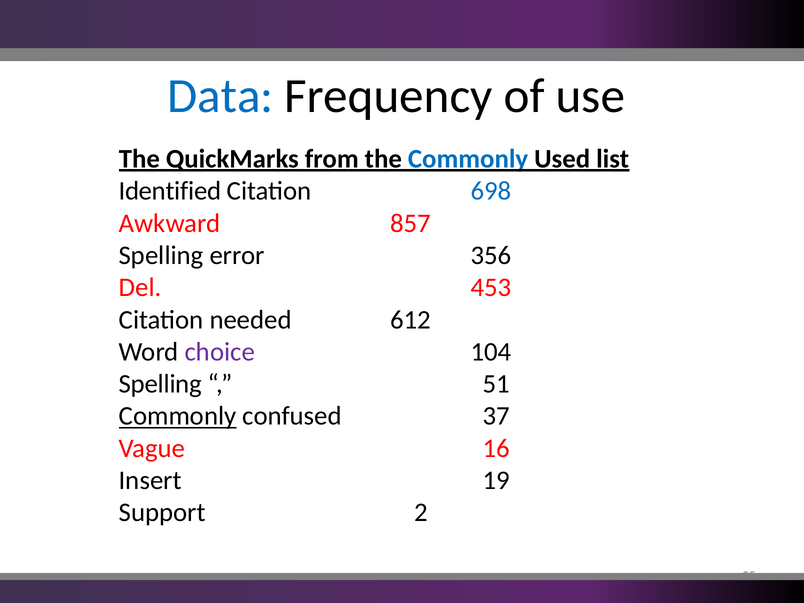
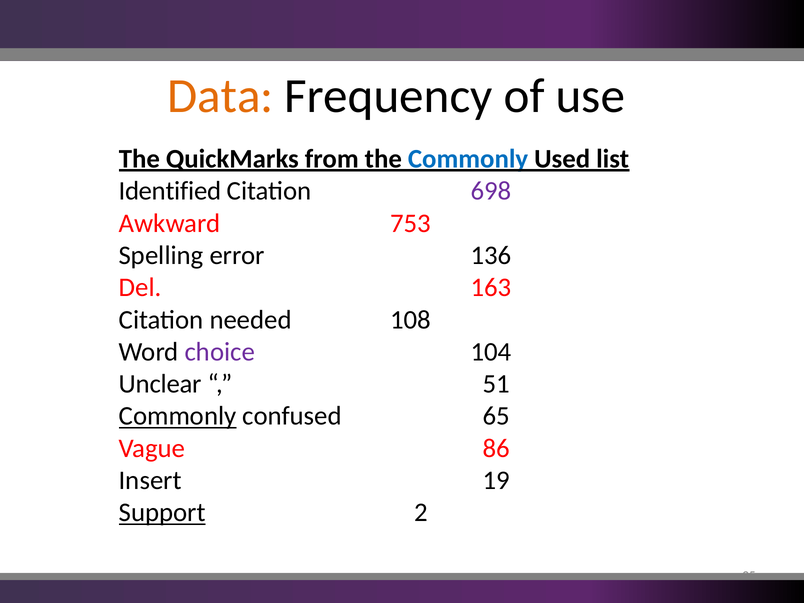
Data colour: blue -> orange (220, 96)
698 colour: blue -> purple (491, 191)
857: 857 -> 753 (410, 223)
356: 356 -> 136 (491, 255)
453: 453 -> 163 (491, 287)
612: 612 -> 108 (410, 320)
Spelling: Spelling -> Unclear (160, 384)
37: 37 -> 65 (496, 416)
16: 16 -> 86 (496, 448)
Support underline: none -> present (162, 513)
